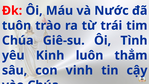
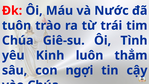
vinh: vinh -> ngợi (79, 70)
